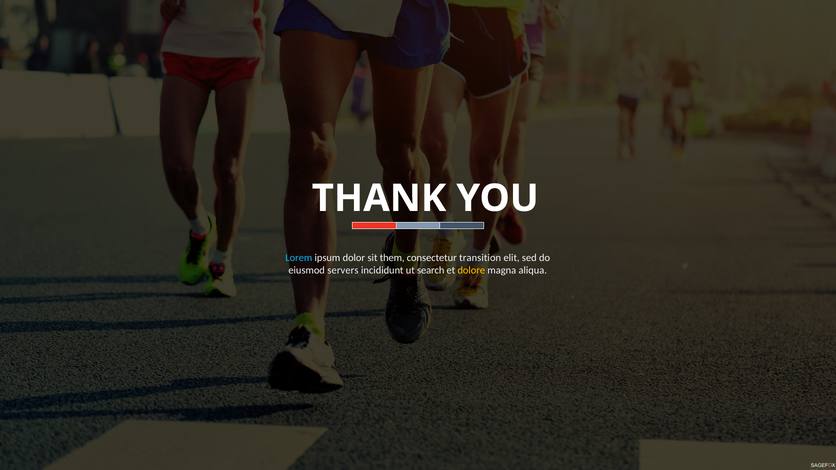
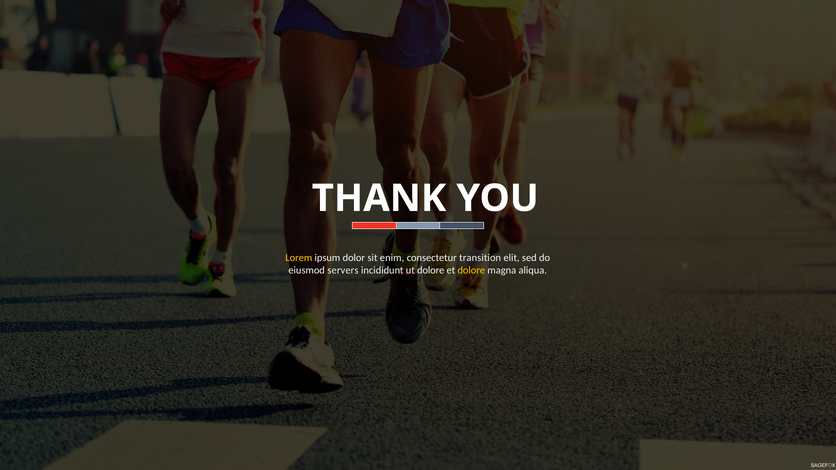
Lorem colour: light blue -> yellow (299, 258)
them: them -> enim (392, 258)
ut search: search -> dolore (431, 271)
